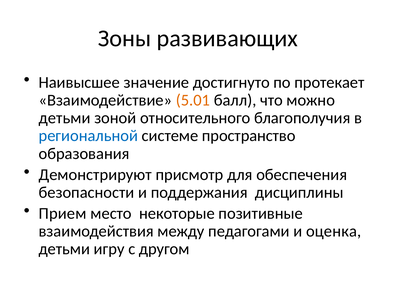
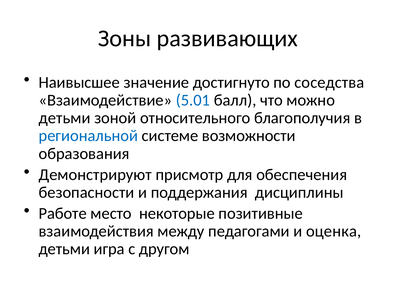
протекает: протекает -> соседства (329, 82)
5.01 colour: orange -> blue (193, 100)
пространство: пространство -> возможности (249, 136)
Прием: Прием -> Работе (63, 213)
игру: игру -> игра (109, 249)
